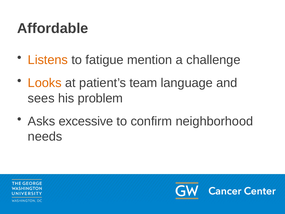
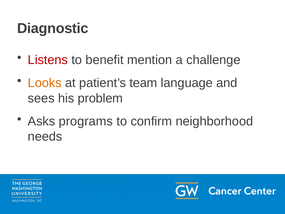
Affordable: Affordable -> Diagnostic (53, 28)
Listens colour: orange -> red (48, 60)
fatigue: fatigue -> benefit (105, 60)
excessive: excessive -> programs (86, 121)
